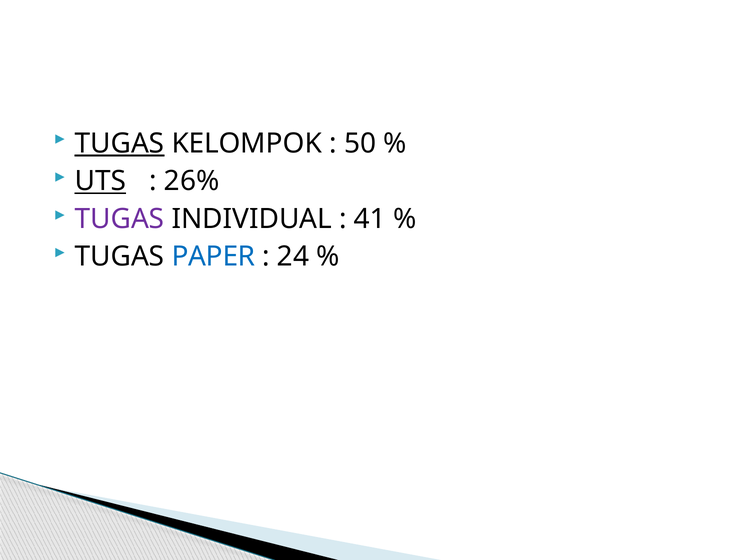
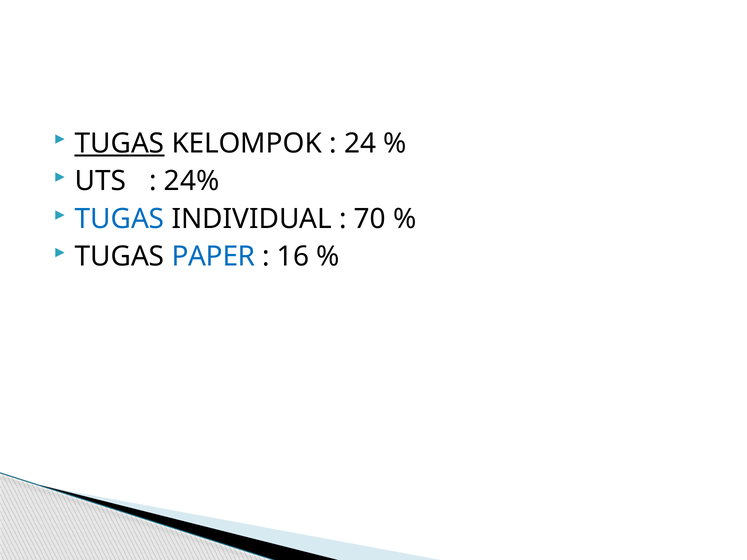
50: 50 -> 24 (360, 143)
UTS underline: present -> none (100, 181)
26%: 26% -> 24% (192, 181)
TUGAS colour: purple -> blue (119, 219)
41: 41 -> 70 (370, 219)
24: 24 -> 16 (293, 257)
